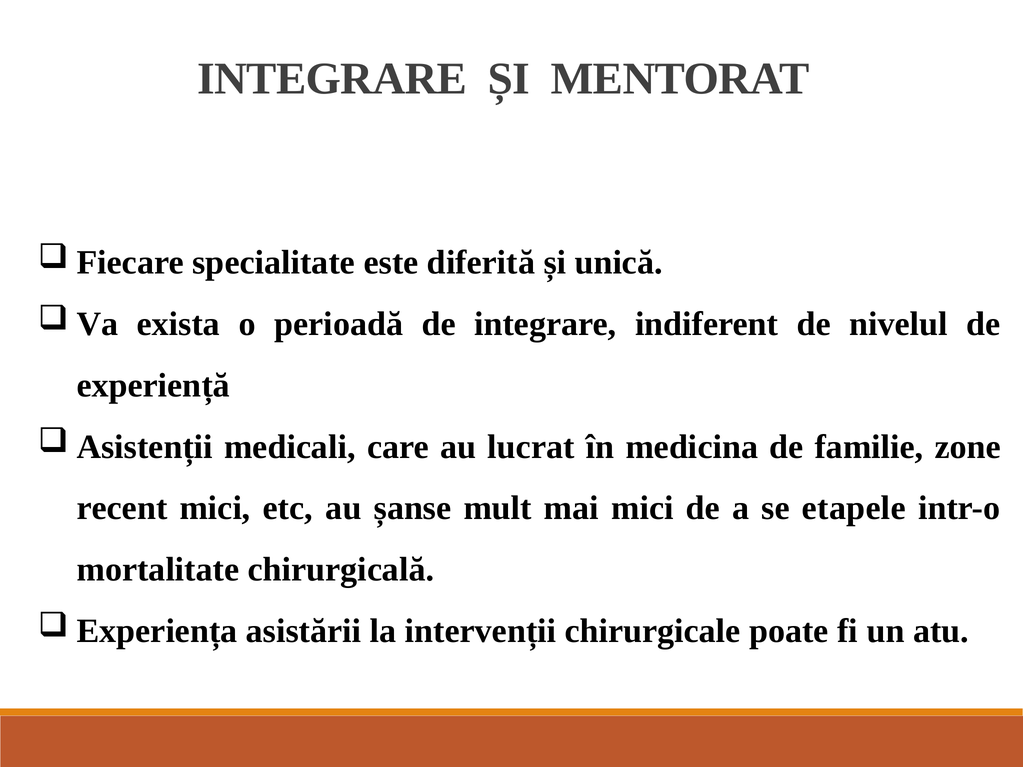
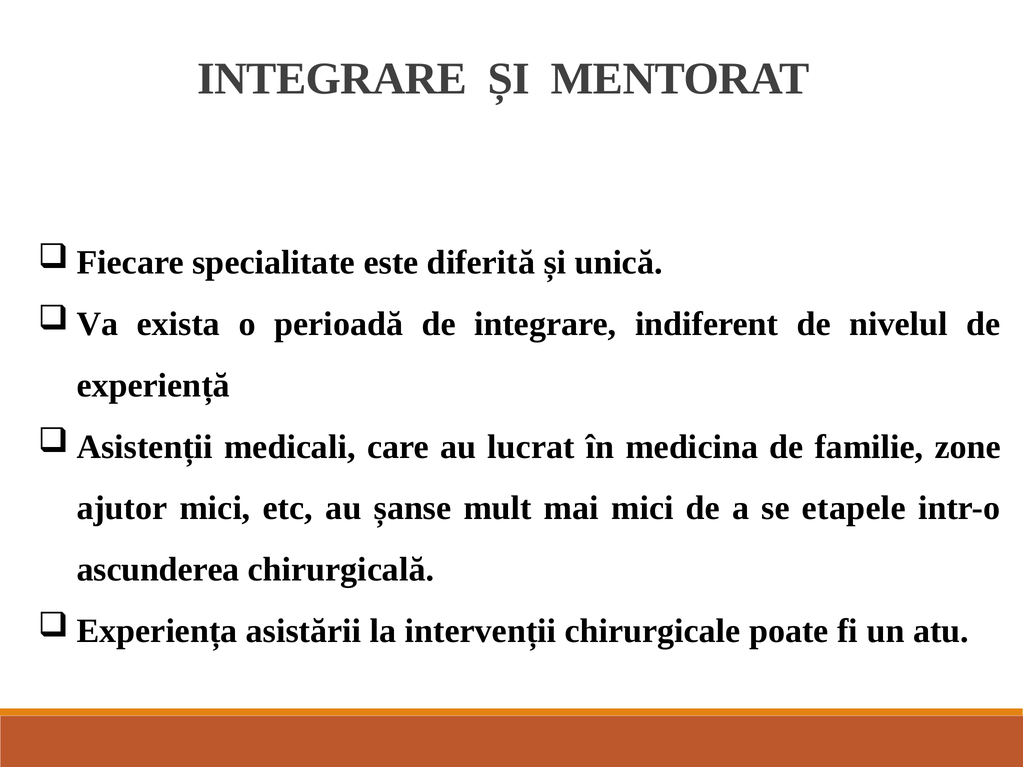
recent: recent -> ajutor (122, 508)
mortalitate: mortalitate -> ascunderea (158, 570)
